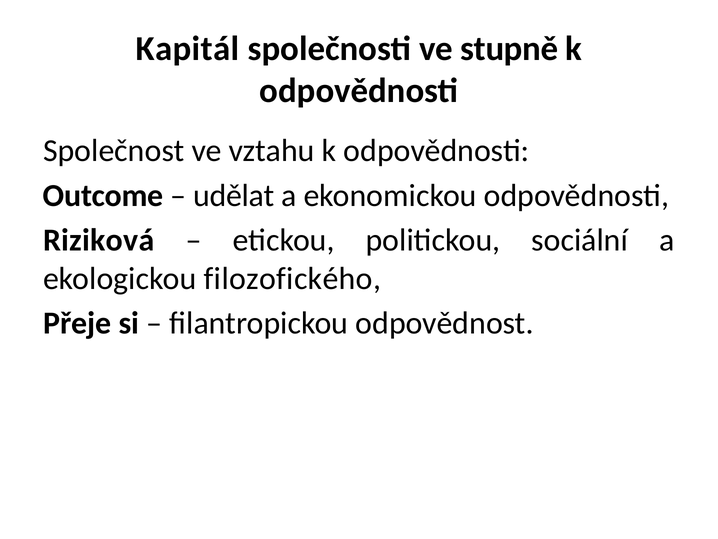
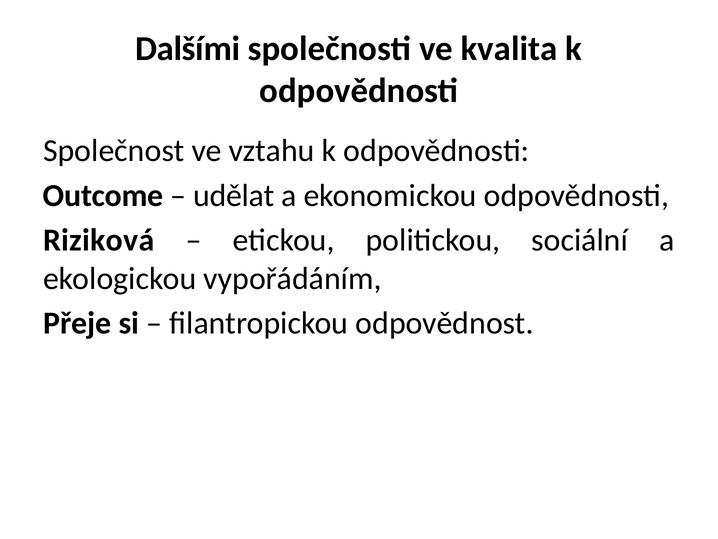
Kapitál: Kapitál -> Dalšími (188, 49)
stupně: stupně -> kvalita (509, 49)
filozofického: filozofického -> vypořádáním (293, 278)
